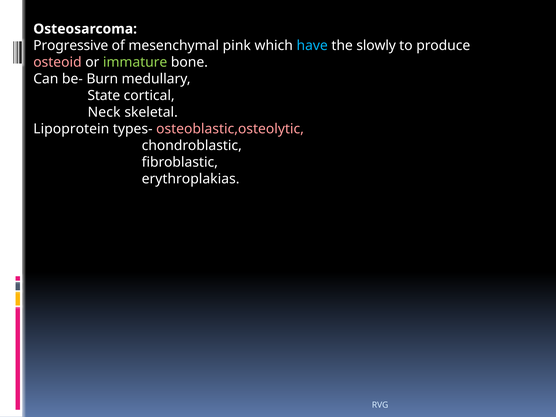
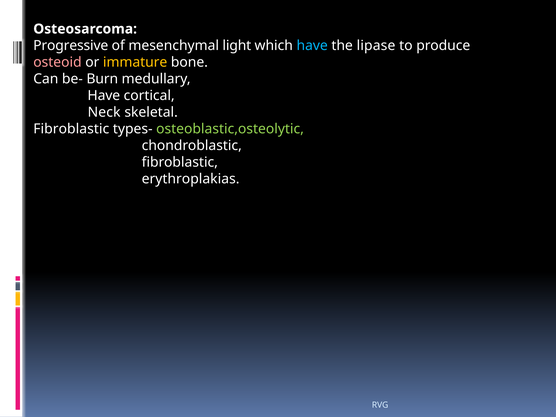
pink: pink -> light (237, 46)
slowly: slowly -> lipase (376, 46)
immature colour: light green -> yellow (135, 62)
State: State -> Have (104, 96)
Lipoprotein: Lipoprotein -> Fibroblastic (71, 129)
osteoblastic,osteolytic colour: pink -> light green (230, 129)
